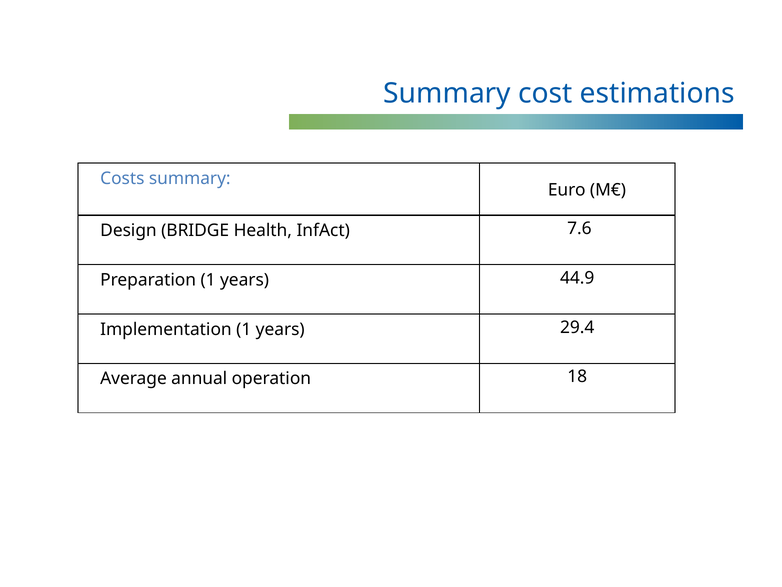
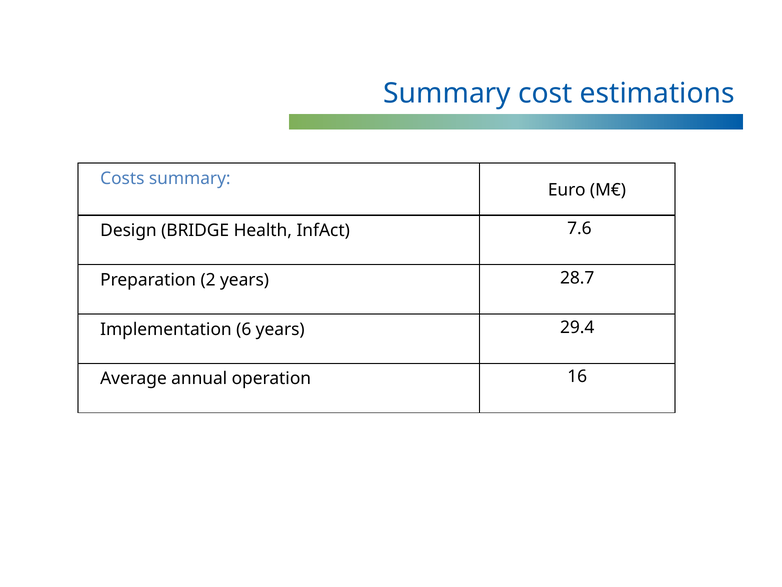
Preparation 1: 1 -> 2 (208, 280)
44.9: 44.9 -> 28.7 (577, 278)
Implementation 1: 1 -> 6 (244, 329)
18: 18 -> 16 (577, 376)
